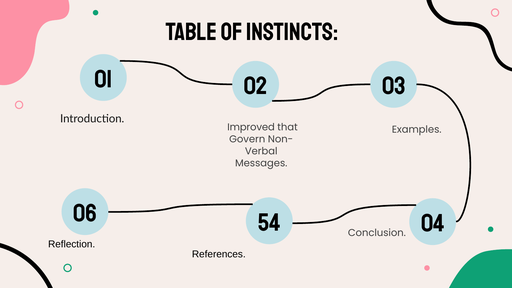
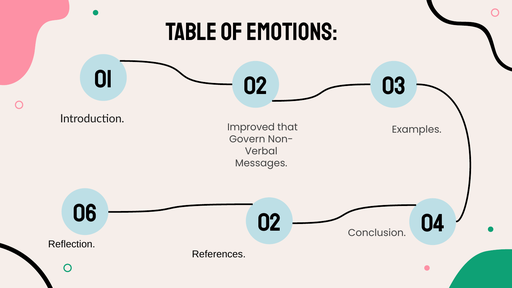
Instincts: Instincts -> Emotions (292, 32)
06 54: 54 -> 02 (269, 223)
